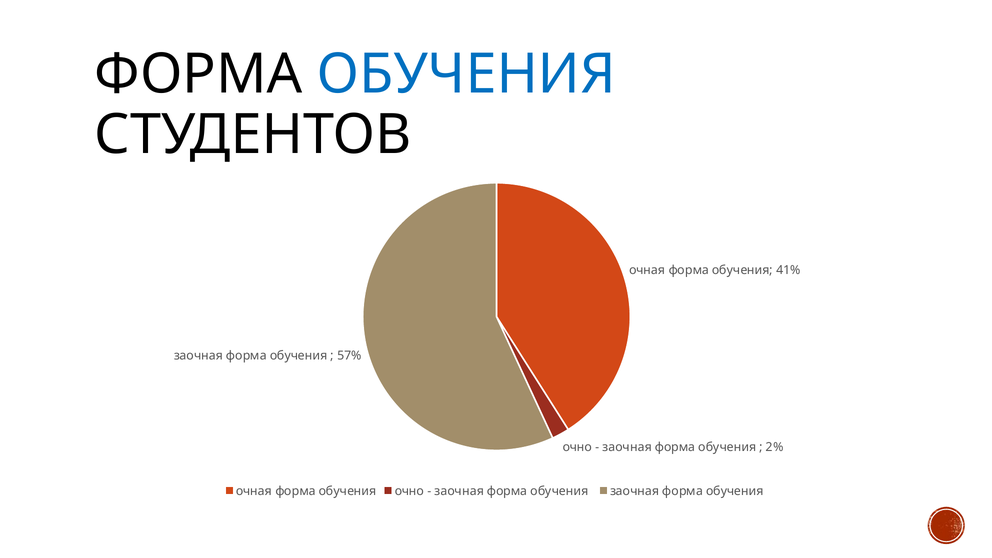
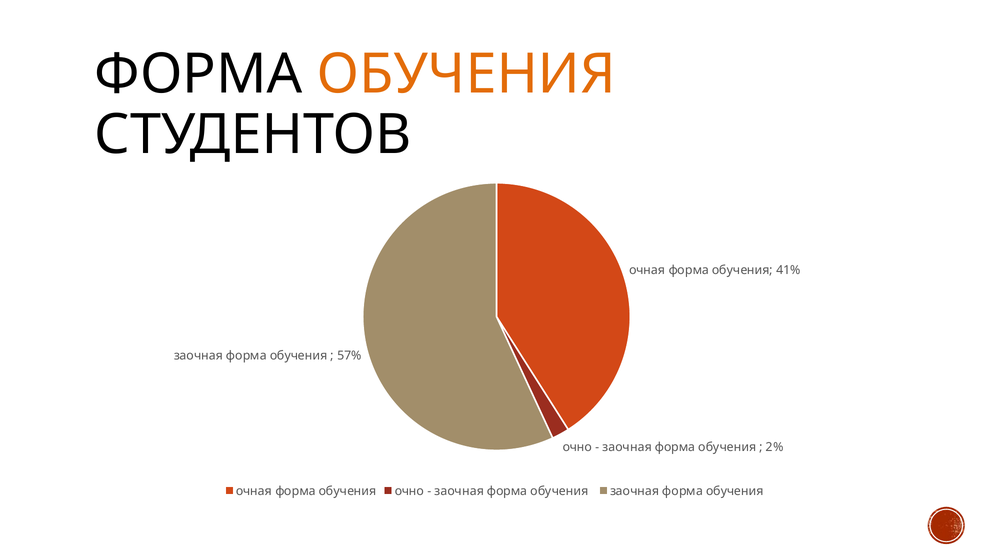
ОБУЧЕНИЯ colour: blue -> orange (466, 74)
